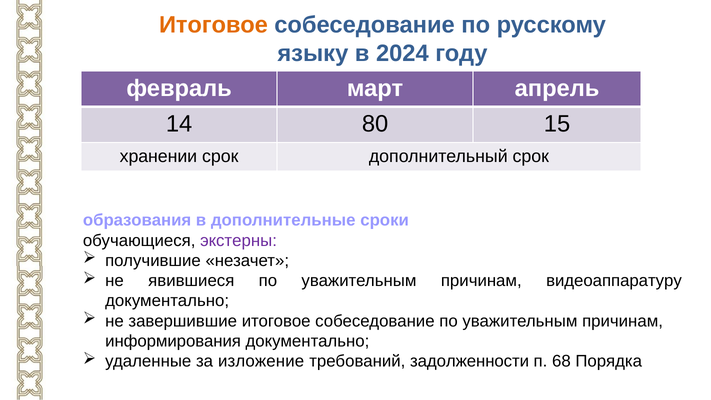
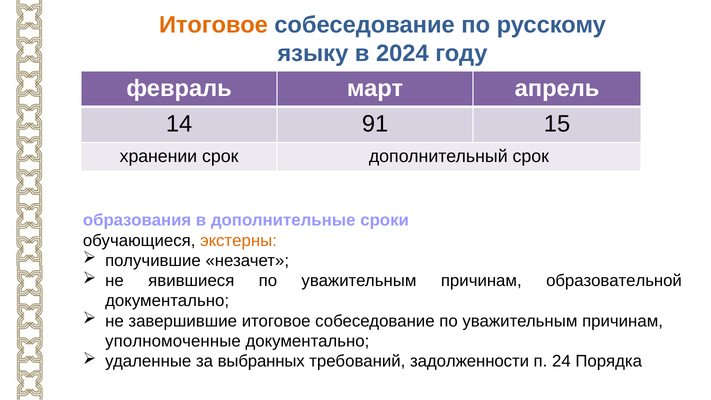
80: 80 -> 91 (375, 124)
экстерны colour: purple -> orange (239, 240)
видеоаппаратуру: видеоаппаратуру -> образовательной (614, 281)
информирования: информирования -> уполномоченные (173, 341)
изложение: изложение -> выбранных (261, 361)
68: 68 -> 24 (561, 361)
